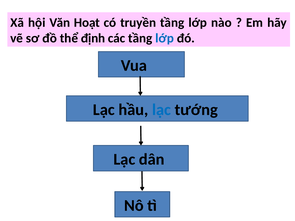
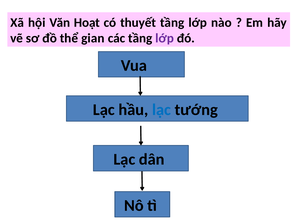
truyền: truyền -> thuyết (138, 23)
định: định -> gian (93, 38)
lớp colour: blue -> purple (165, 38)
